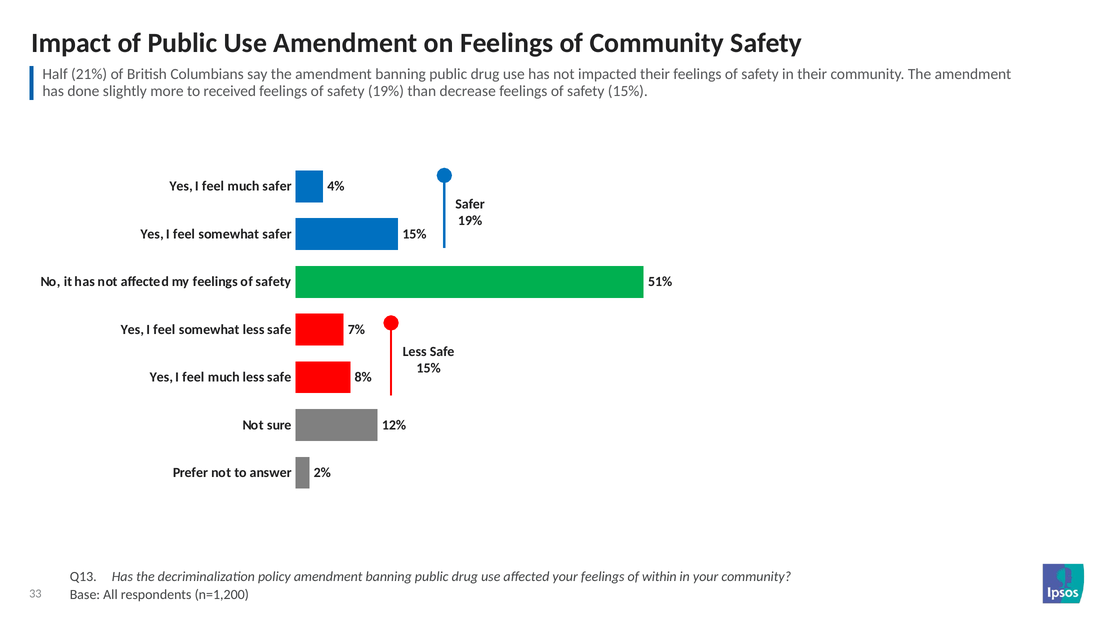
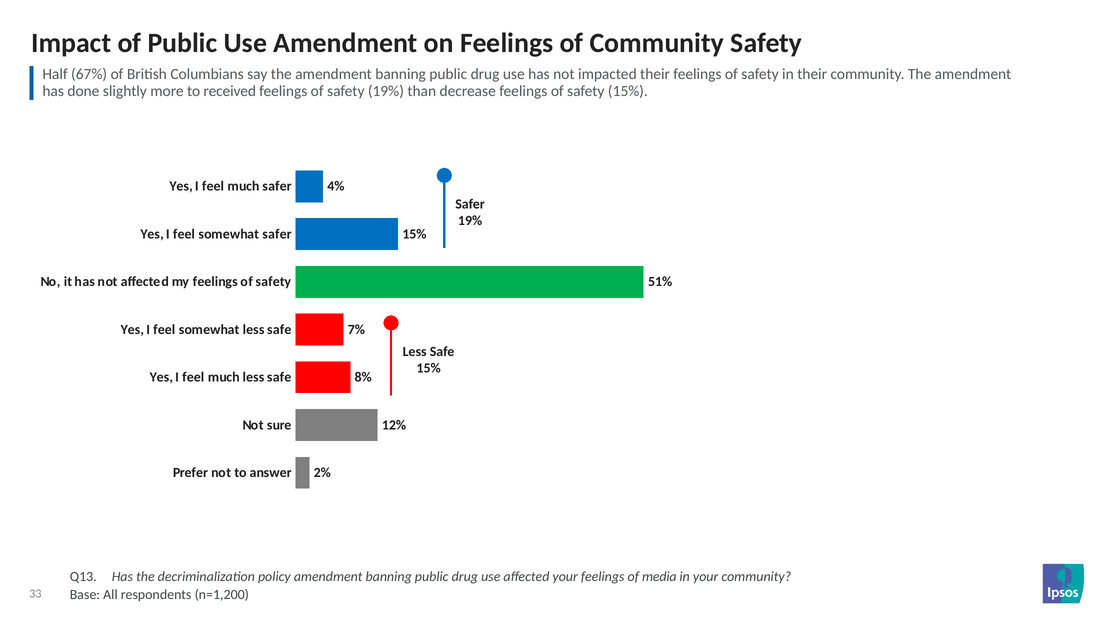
21%: 21% -> 67% (89, 74)
within: within -> media (659, 576)
